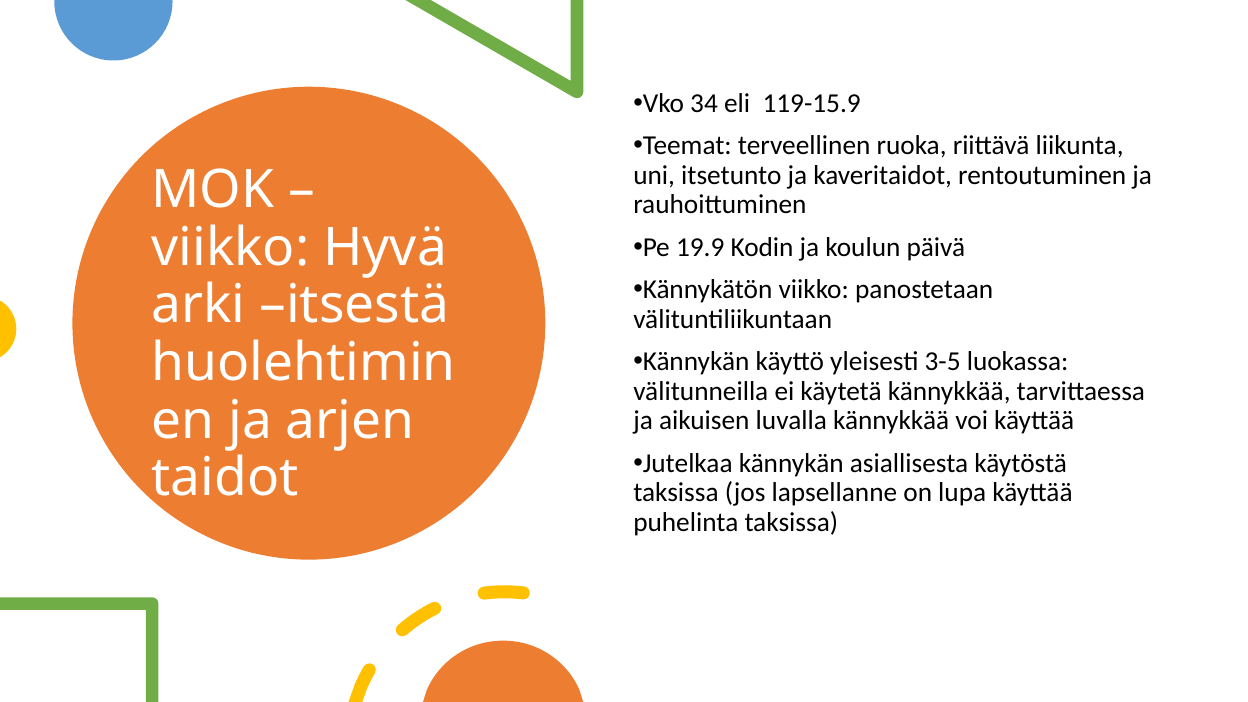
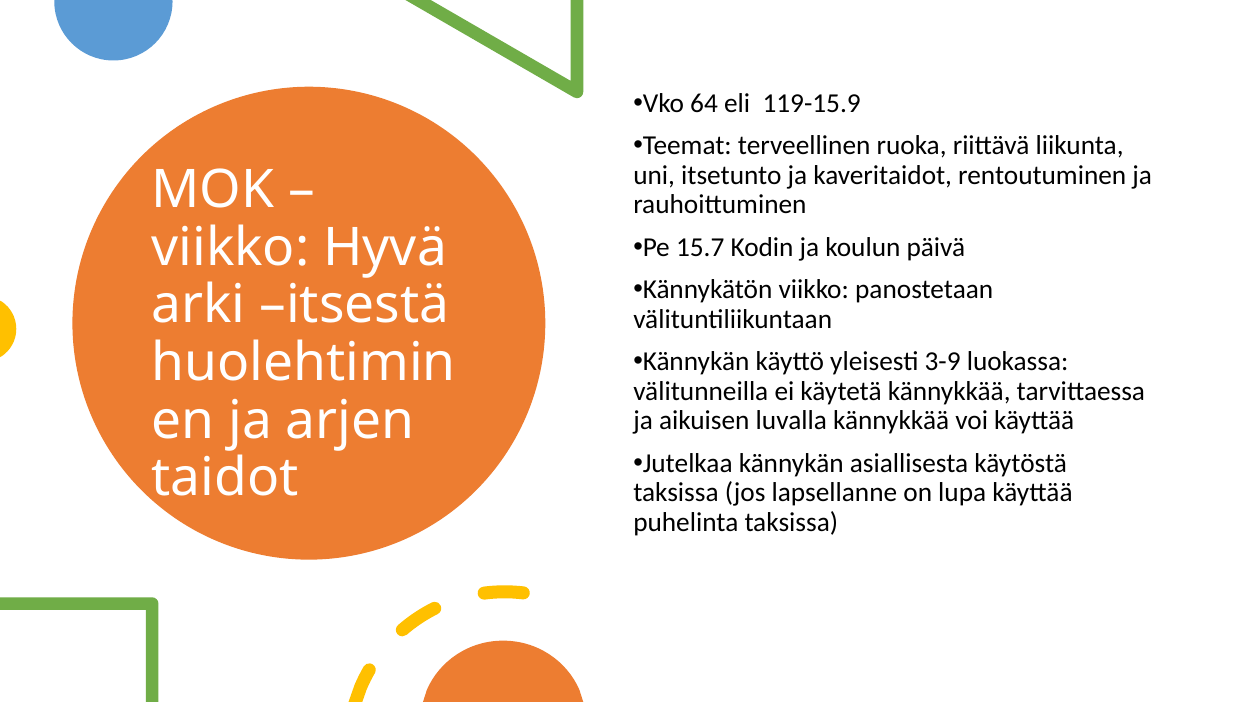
34: 34 -> 64 (704, 103)
19.9: 19.9 -> 15.7 (700, 247)
3-5: 3-5 -> 3-9 (943, 362)
